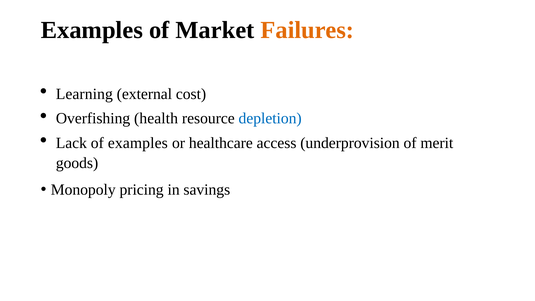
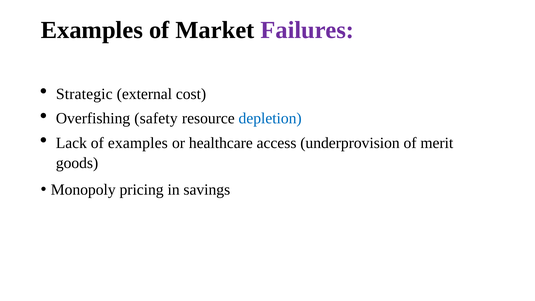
Failures colour: orange -> purple (307, 30)
Learning: Learning -> Strategic (84, 94)
health: health -> safety (156, 118)
